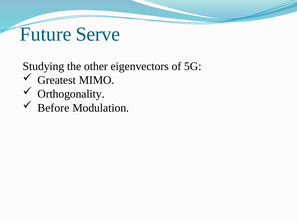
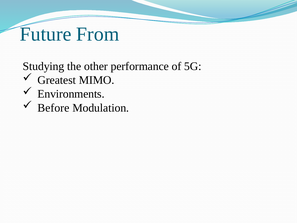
Serve: Serve -> From (98, 34)
eigenvectors: eigenvectors -> performance (140, 66)
Orthogonality: Orthogonality -> Environments (71, 94)
